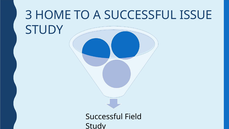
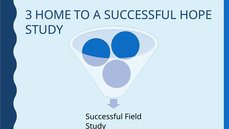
ISSUE: ISSUE -> HOPE (196, 15)
